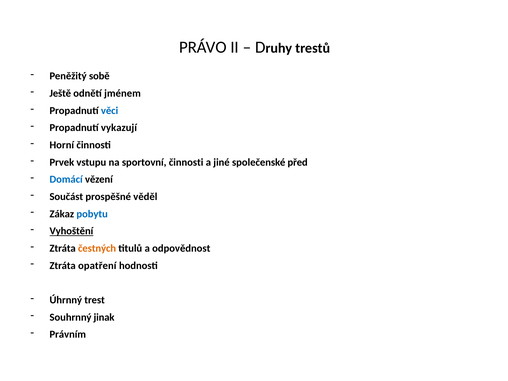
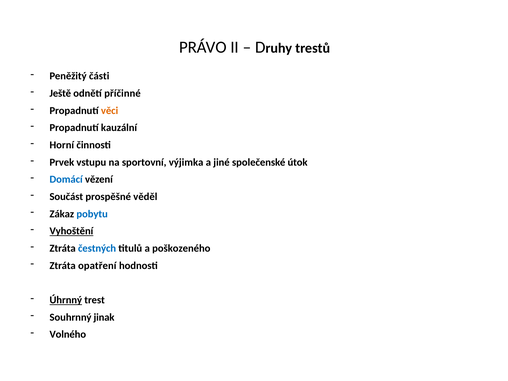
sobě: sobě -> části (99, 76)
jménem: jménem -> příčinné (122, 93)
věci colour: blue -> orange (110, 111)
vykazují: vykazují -> kauzální (119, 128)
sportovní činnosti: činnosti -> výjimka (186, 162)
před: před -> útok (298, 162)
čestných colour: orange -> blue (97, 248)
odpovědnost: odpovědnost -> poškozeného (181, 248)
Úhrnný underline: none -> present (66, 300)
Právním: Právním -> Volného (68, 334)
